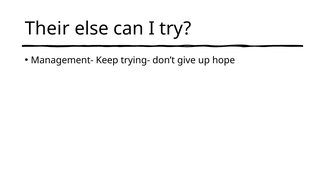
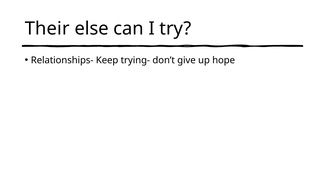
Management-: Management- -> Relationships- (62, 60)
